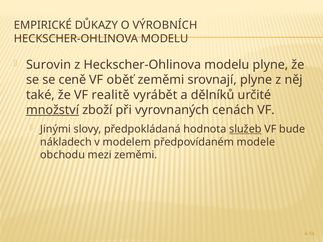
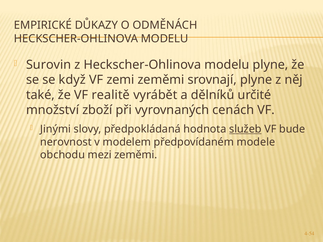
VÝROBNÍCH: VÝROBNÍCH -> ODMĚNÁCH (165, 25)
ceně: ceně -> když (72, 80)
oběť: oběť -> zemi (120, 80)
množství underline: present -> none (53, 110)
nákladech: nákladech -> nerovnost (66, 142)
